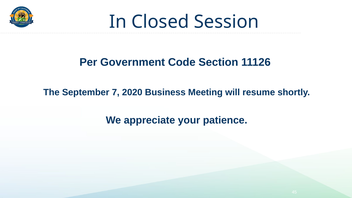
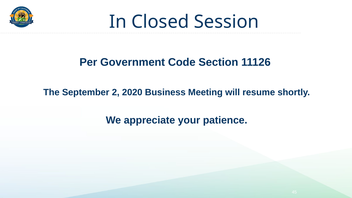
7: 7 -> 2 (116, 92)
